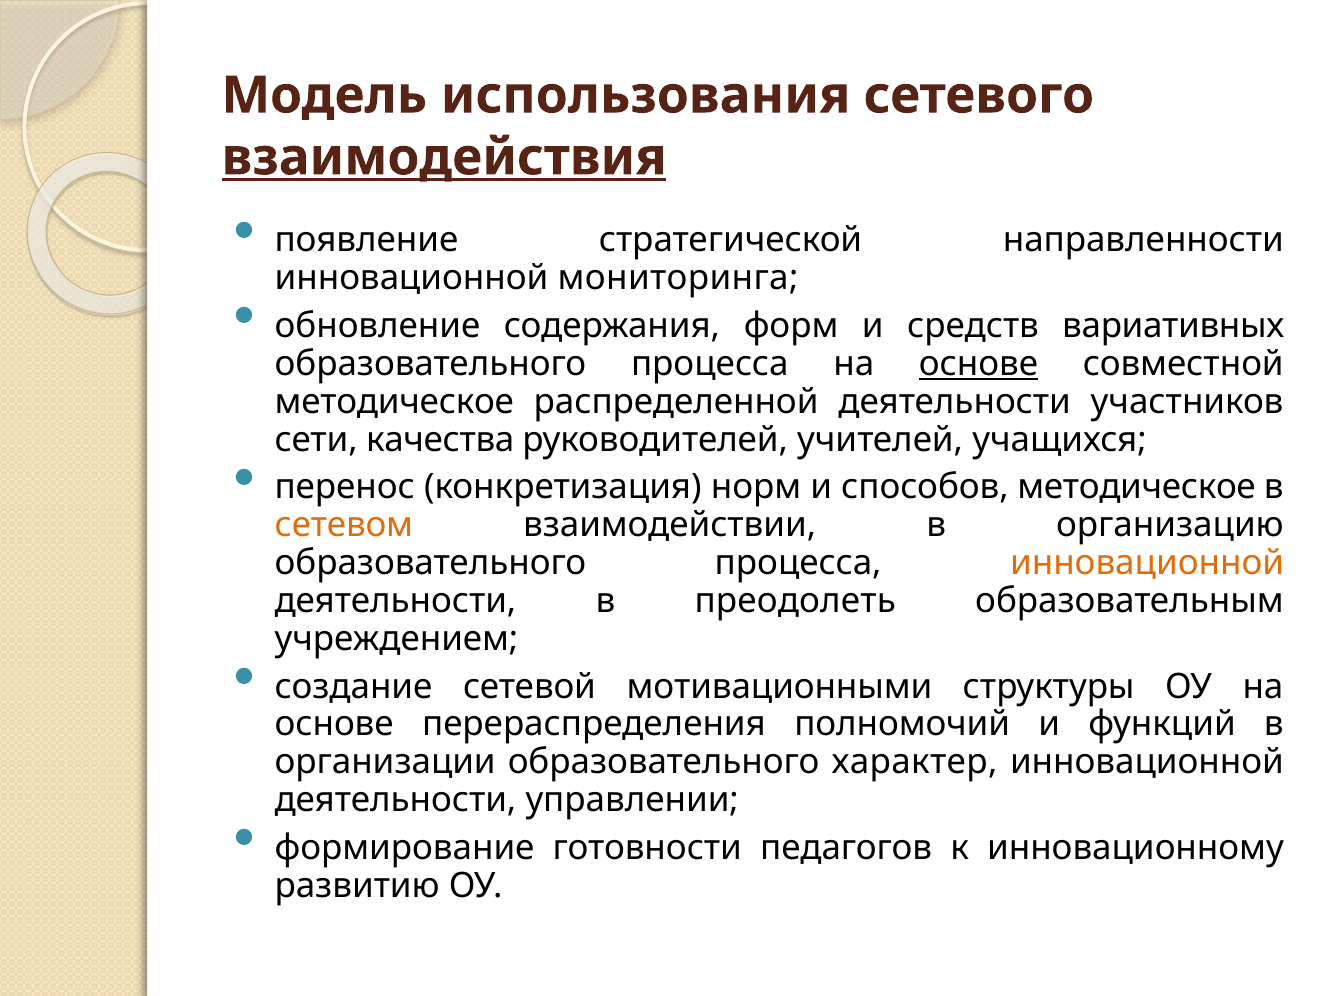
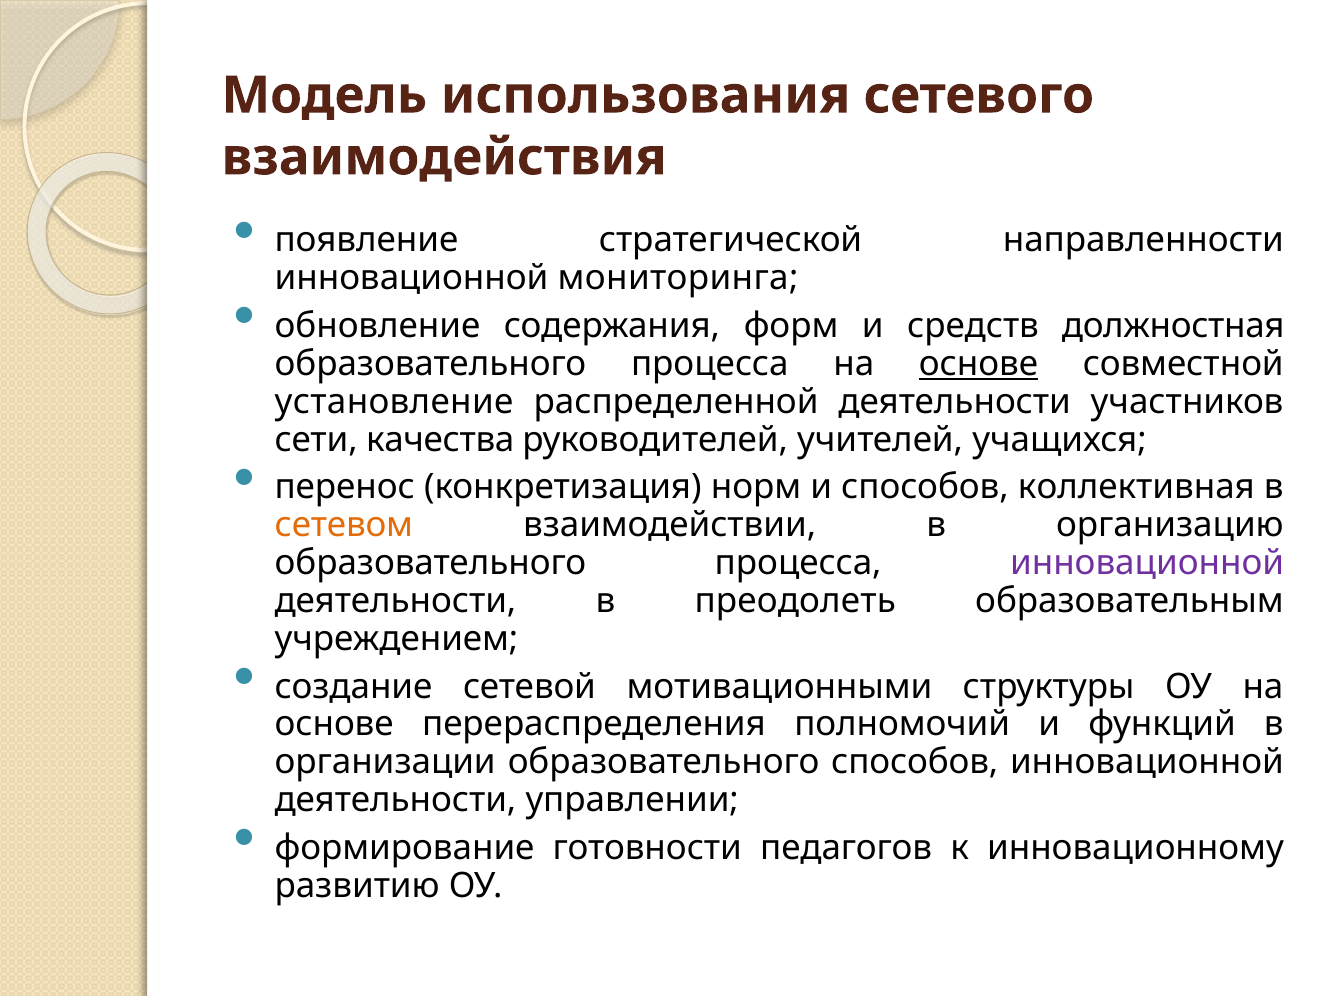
взаимодействия underline: present -> none (444, 157)
вариативных: вариативных -> должностная (1173, 326)
методическое: методическое -> установление (394, 402)
способов методическое: методическое -> коллективная (1136, 487)
инновационной colour: orange -> purple (1147, 563)
образовательного характер: характер -> способов (915, 762)
